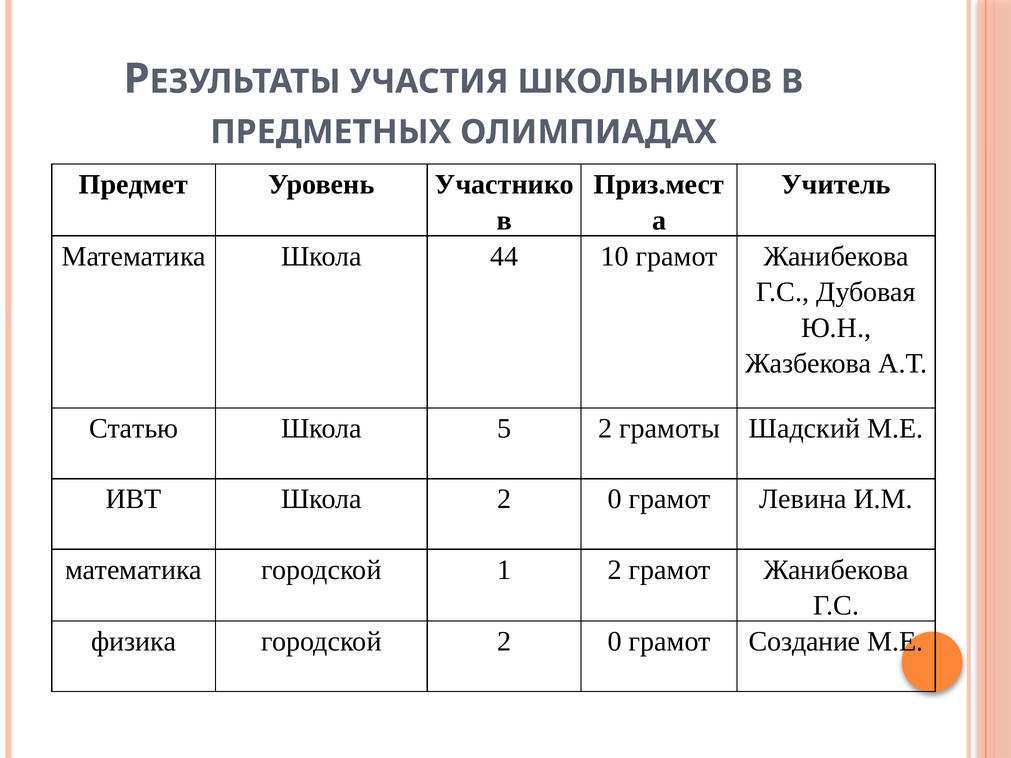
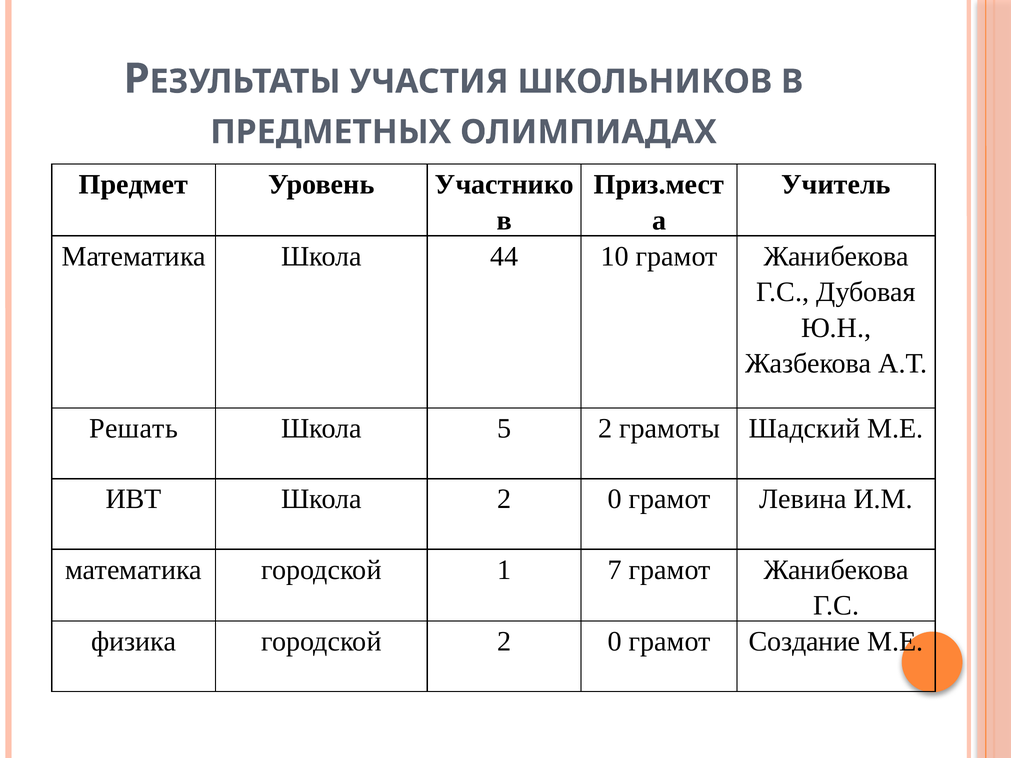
Статью: Статью -> Решать (133, 429)
1 2: 2 -> 7 (615, 570)
